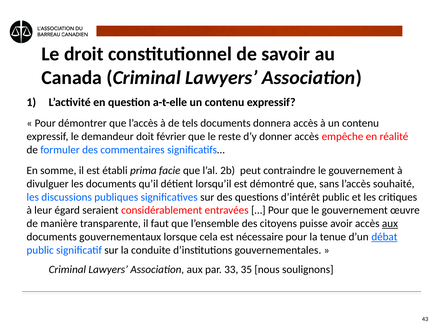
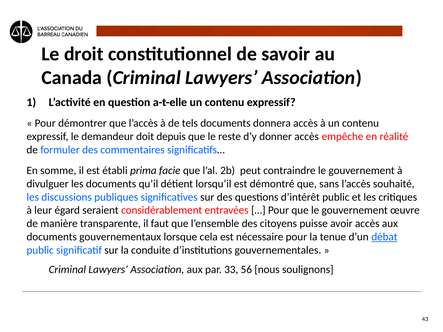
février: février -> depuis (171, 137)
aux underline: present -> none (390, 224)
35: 35 -> 56 (246, 270)
